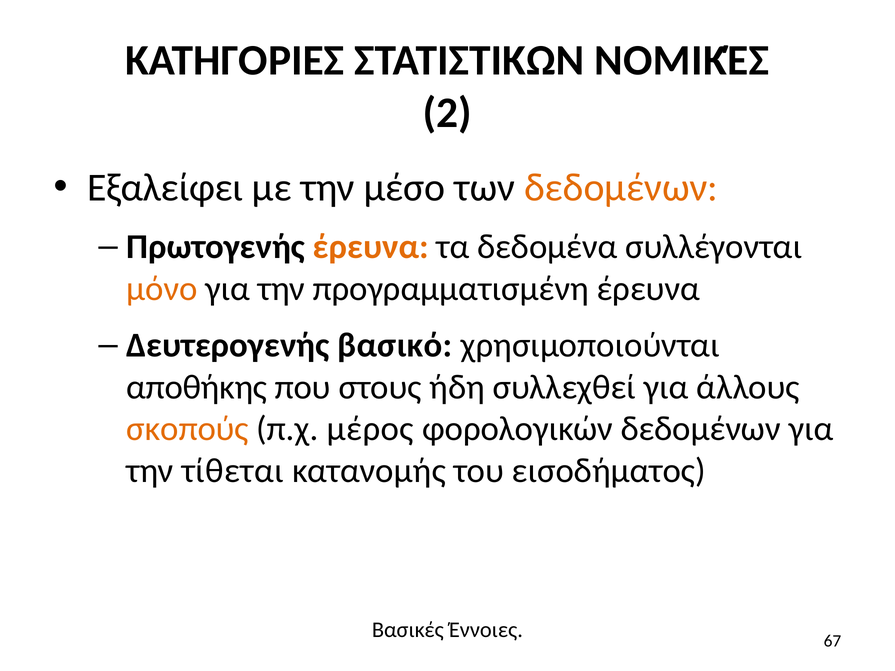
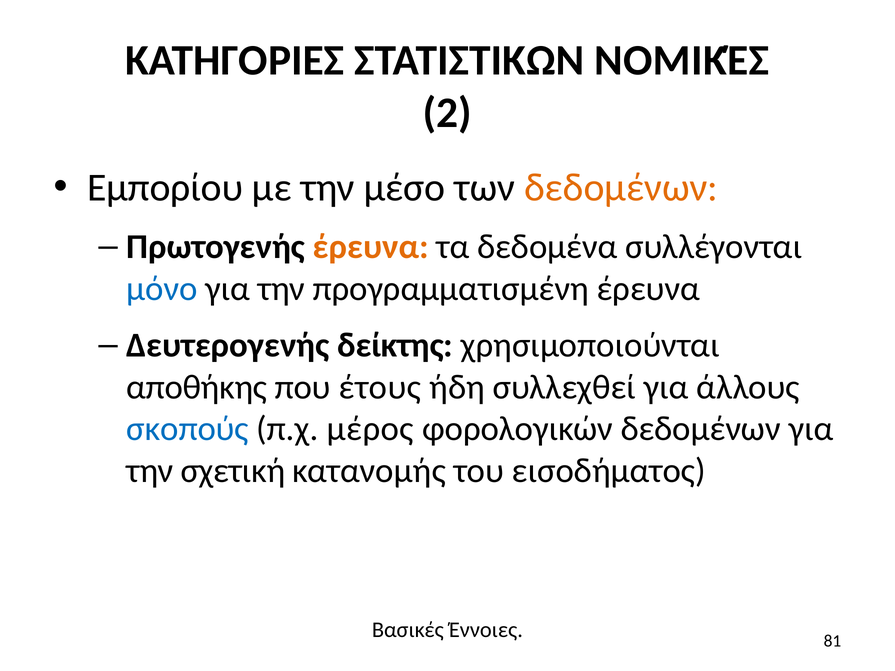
Εξαλείφει: Εξαλείφει -> Εμπορίου (165, 188)
μόνο colour: orange -> blue (162, 289)
βασικό: βασικό -> δείκτης (395, 346)
στους: στους -> έτους (380, 387)
σκοπούς colour: orange -> blue (188, 429)
τίθεται: τίθεται -> σχετική (233, 471)
67: 67 -> 81 (832, 641)
